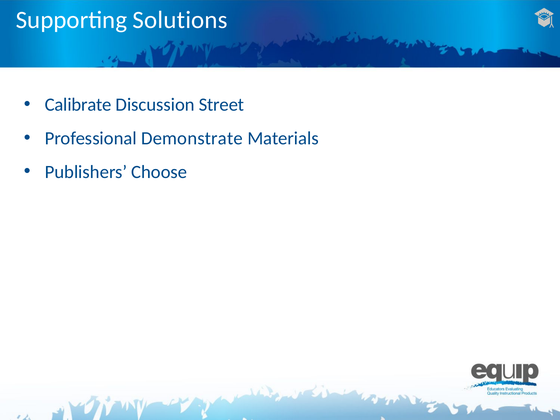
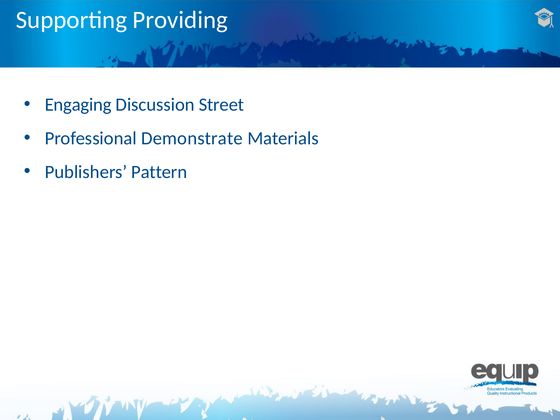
Solutions: Solutions -> Providing (180, 20)
Calibrate: Calibrate -> Engaging (78, 105)
Choose: Choose -> Pattern (159, 172)
